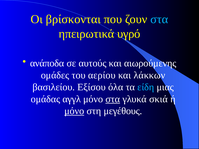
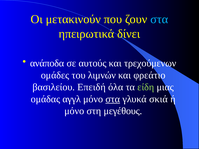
βρίσκονται: βρίσκονται -> μετακινούν (73, 19)
υγρό: υγρό -> δίνει (129, 34)
αιωρούμενης: αιωρούμενης -> τρεχούμενων (150, 63)
αερίου: αερίου -> λιμνών (102, 75)
λάκκων: λάκκων -> φρεάτιο (149, 75)
Εξίσου: Εξίσου -> Επειδή (91, 87)
είδη colour: light blue -> light green (146, 87)
μόνο underline: present -> none (74, 111)
